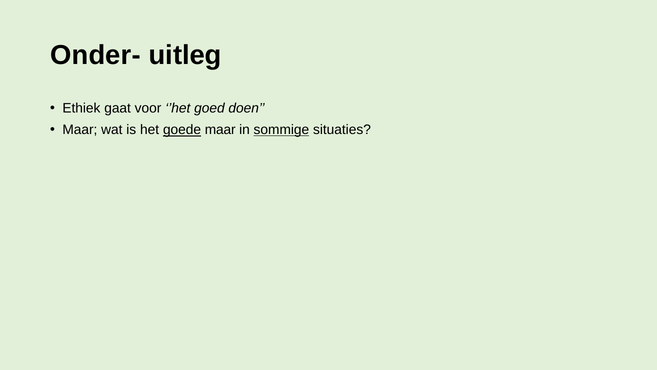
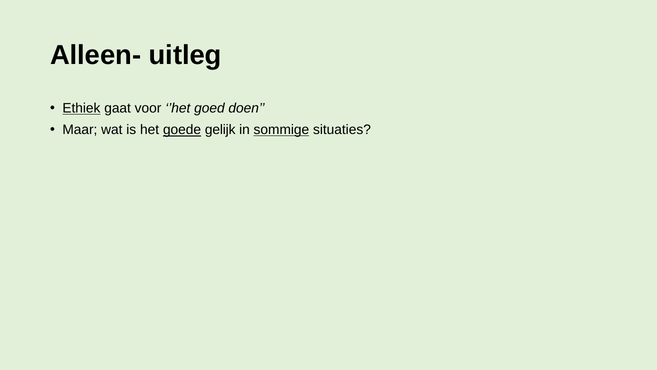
Onder-: Onder- -> Alleen- (96, 55)
Ethiek underline: none -> present (81, 108)
goede maar: maar -> gelijk (220, 130)
